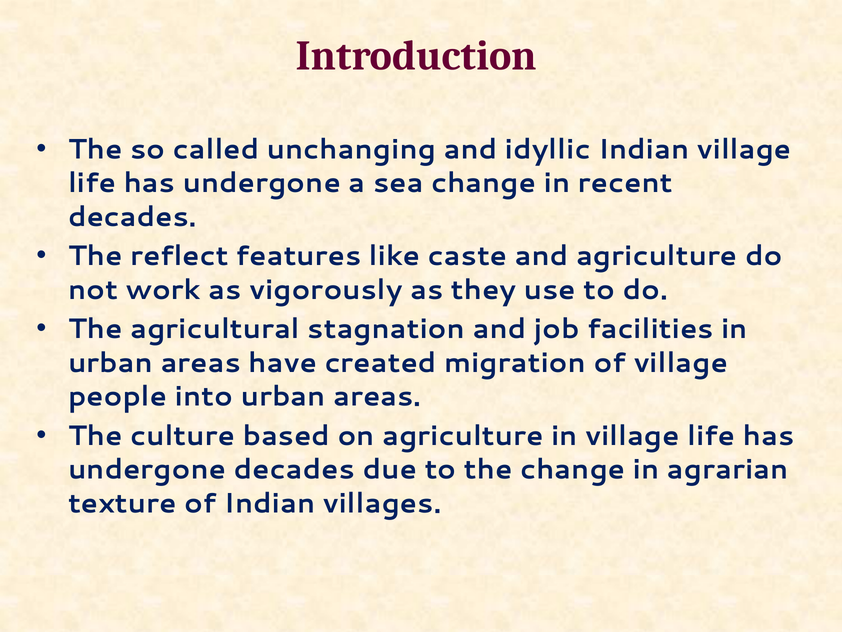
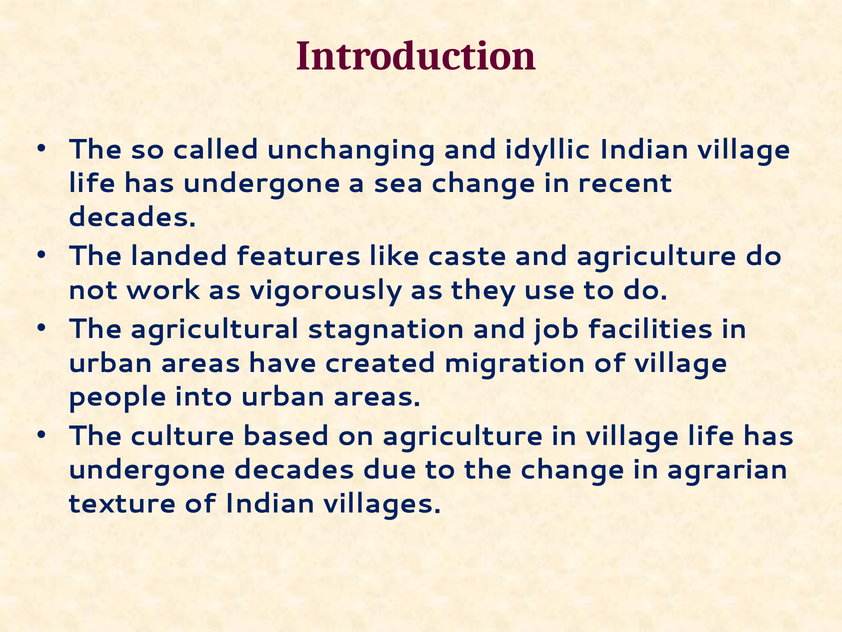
reflect: reflect -> landed (179, 256)
